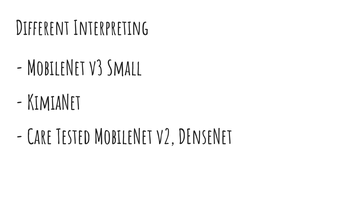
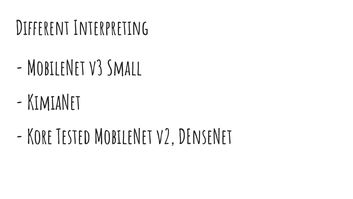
Care: Care -> Kore (40, 137)
